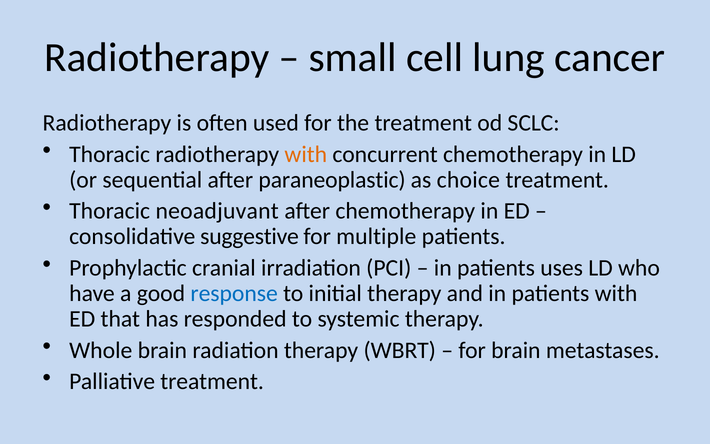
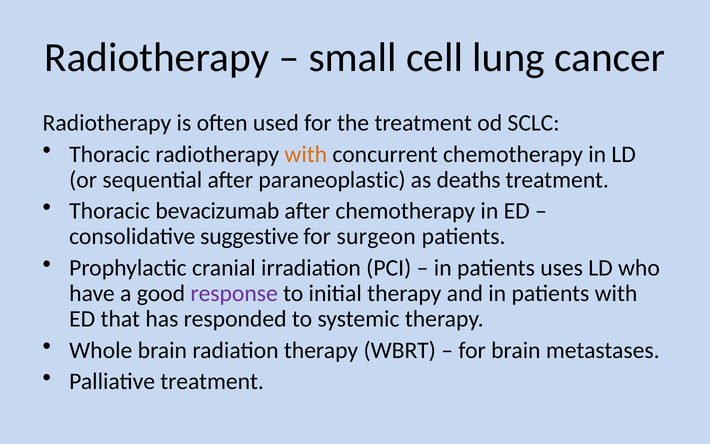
choice: choice -> deaths (469, 180)
neoadjuvant: neoadjuvant -> bevacizumab (217, 211)
multiple: multiple -> surgeon (376, 236)
response colour: blue -> purple (234, 293)
